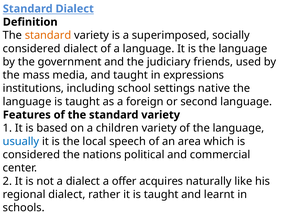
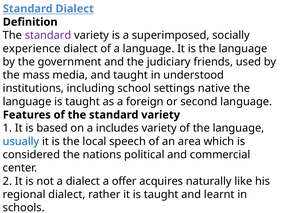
standard colour: orange -> purple (48, 35)
considered: considered -> experience (32, 49)
expressions: expressions -> understood (194, 75)
children: children -> includes (117, 128)
